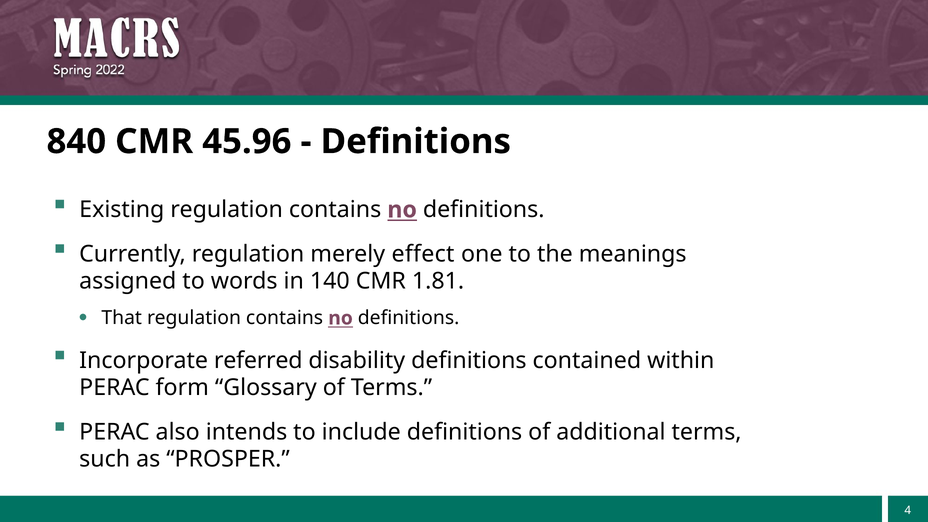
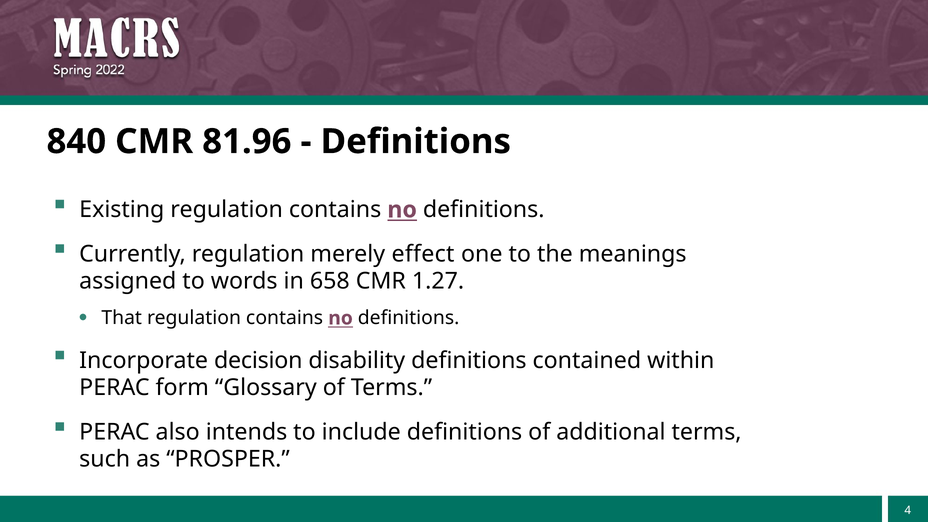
45.96: 45.96 -> 81.96 (247, 142)
140: 140 -> 658 (330, 281)
1.81: 1.81 -> 1.27 (438, 281)
referred: referred -> decision (258, 361)
